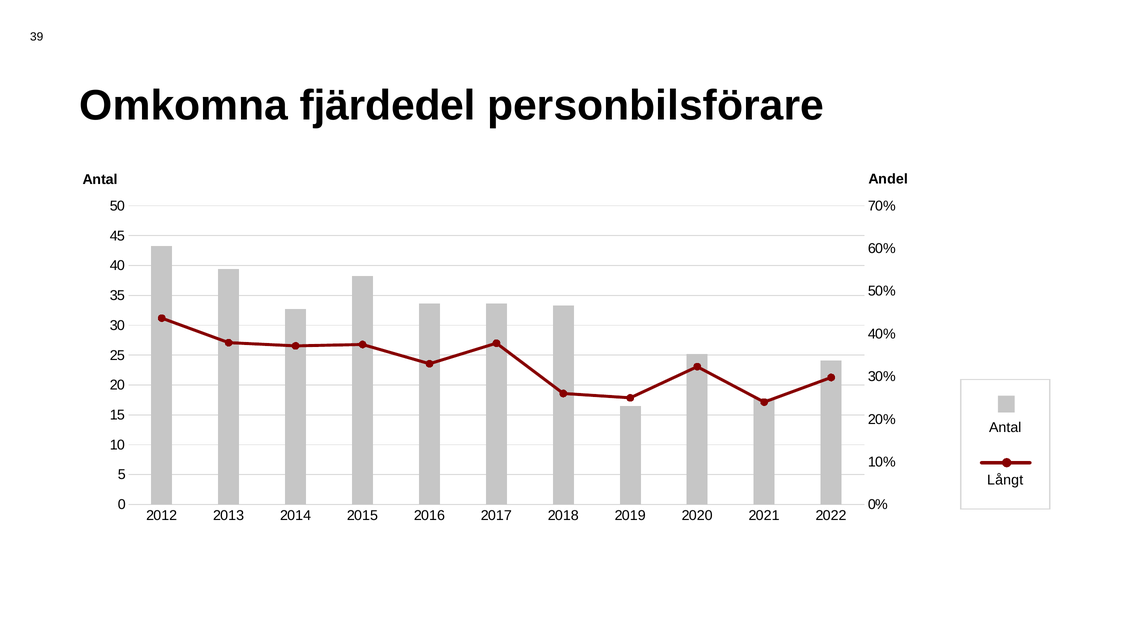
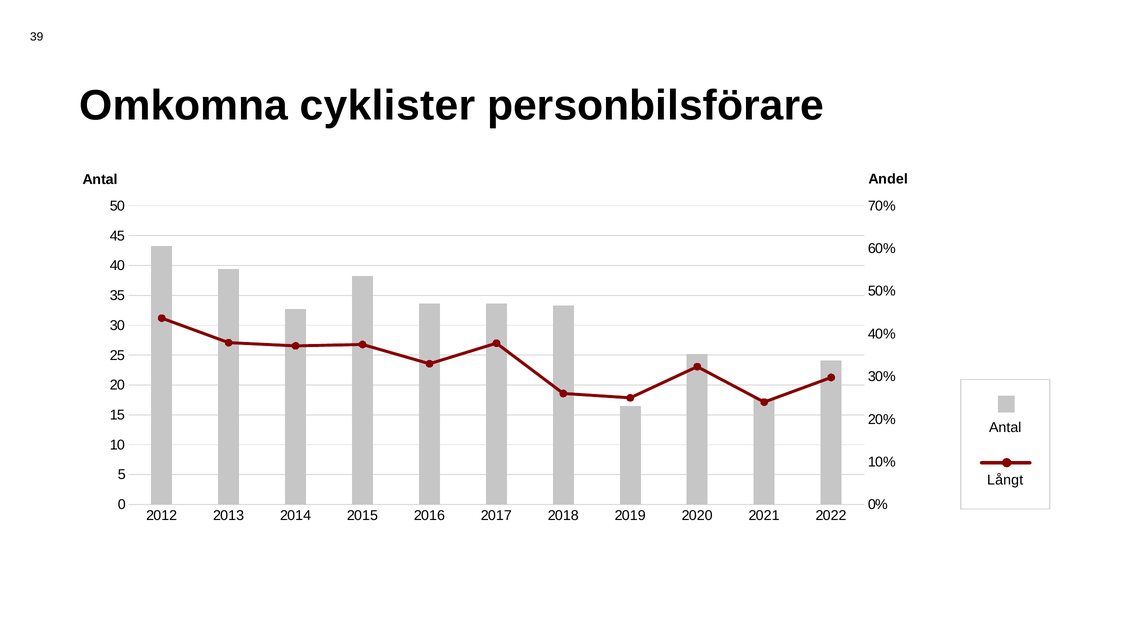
fjärdedel: fjärdedel -> cyklister (388, 106)
